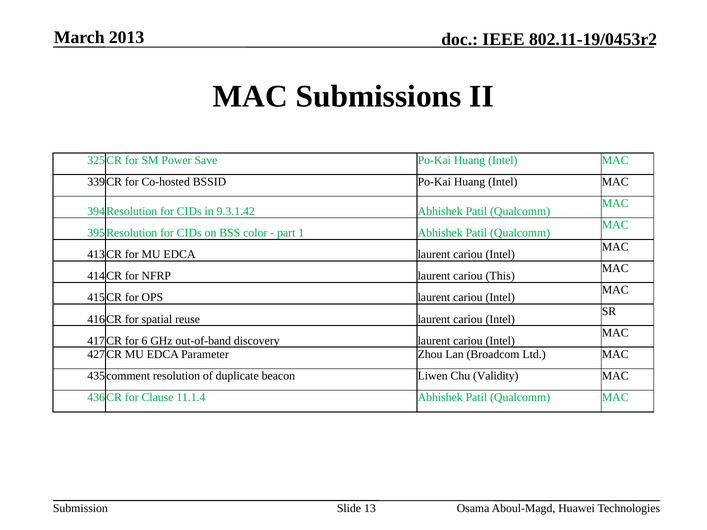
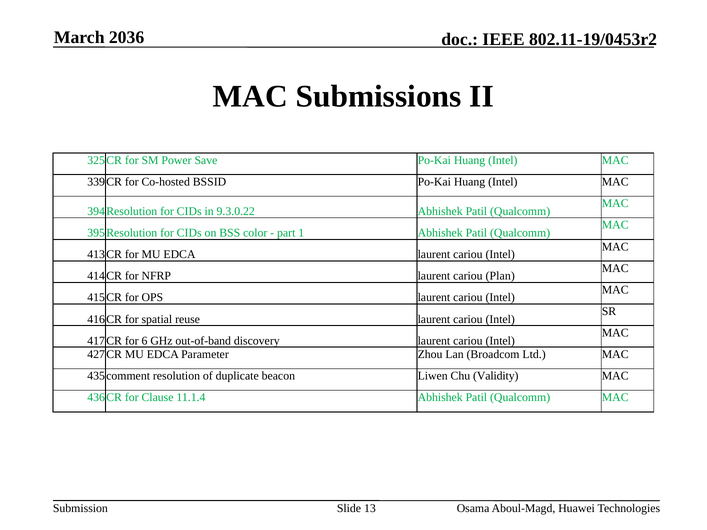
2013: 2013 -> 2036 (127, 37)
9.3.1.42: 9.3.1.42 -> 9.3.0.22 (236, 211)
This: This -> Plan (500, 276)
